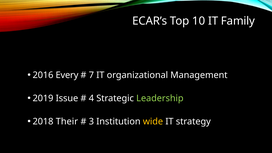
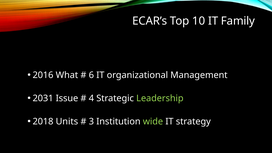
Every: Every -> What (67, 75)
7: 7 -> 6 (91, 75)
2019: 2019 -> 2031 (43, 98)
Their: Their -> Units (67, 122)
wide colour: yellow -> light green (153, 122)
